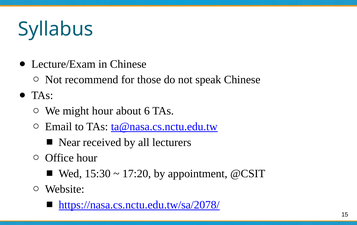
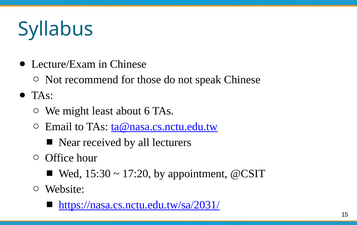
might hour: hour -> least (103, 111)
https://nasa.cs.nctu.edu.tw/sa/2078/: https://nasa.cs.nctu.edu.tw/sa/2078/ -> https://nasa.cs.nctu.edu.tw/sa/2031/ (139, 205)
